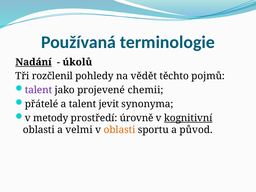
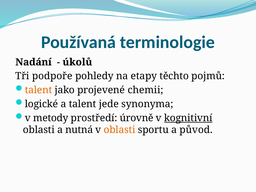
Nadání underline: present -> none (34, 62)
rozčlenil: rozčlenil -> podpoře (52, 76)
vědět: vědět -> etapy (144, 76)
talent colour: purple -> orange (39, 90)
přátelé: přátelé -> logické (41, 104)
jevit: jevit -> jede (109, 104)
velmi: velmi -> nutná (79, 130)
